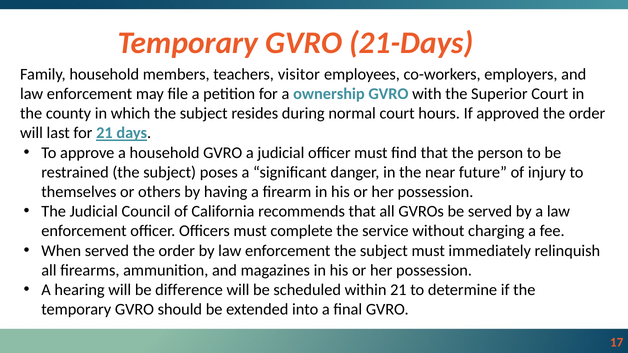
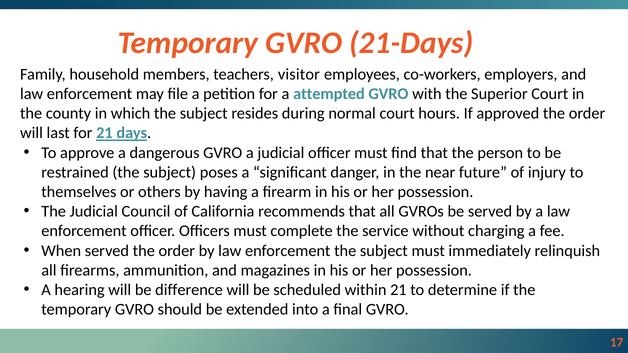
ownership: ownership -> attempted (329, 94)
a household: household -> dangerous (165, 153)
